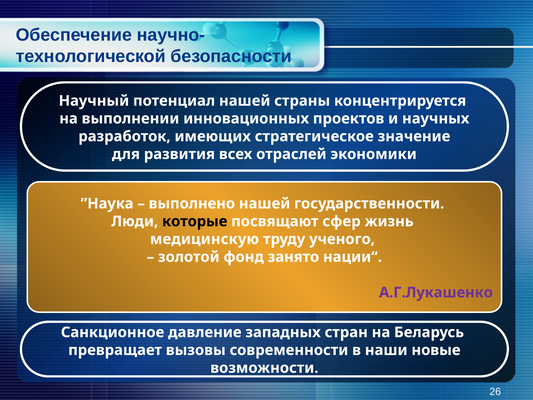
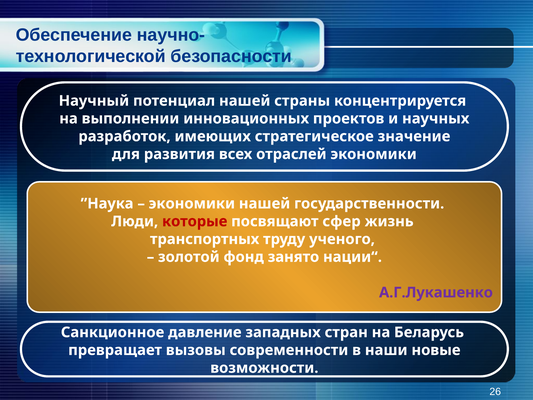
выполнено: выполнено -> экономики (192, 203)
которые colour: black -> red (195, 221)
медицинскую: медицинскую -> транспортных (205, 239)
